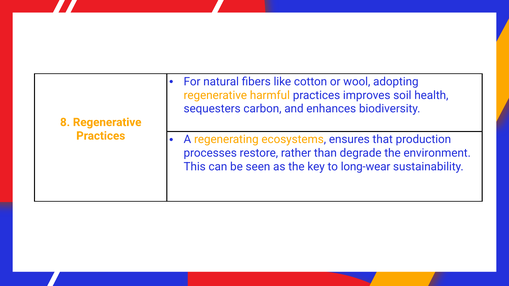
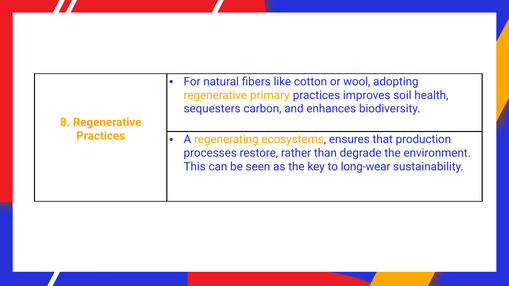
harmful: harmful -> primary (270, 95)
